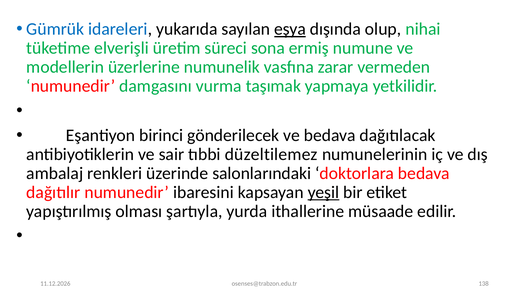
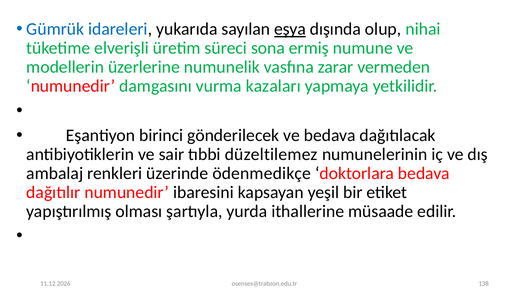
taşımak: taşımak -> kazaları (273, 86)
salonlarındaki: salonlarındaki -> ödenmedikçe (262, 174)
yeşil underline: present -> none (323, 193)
